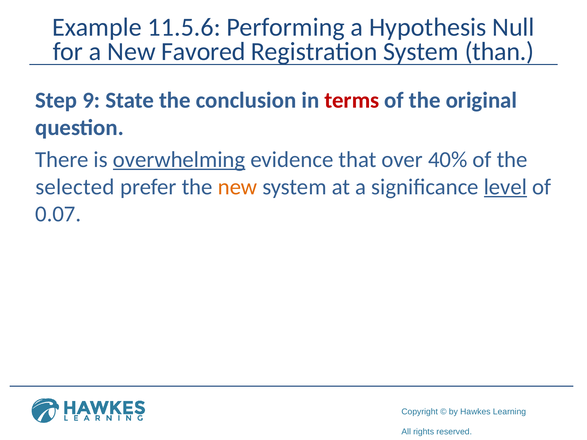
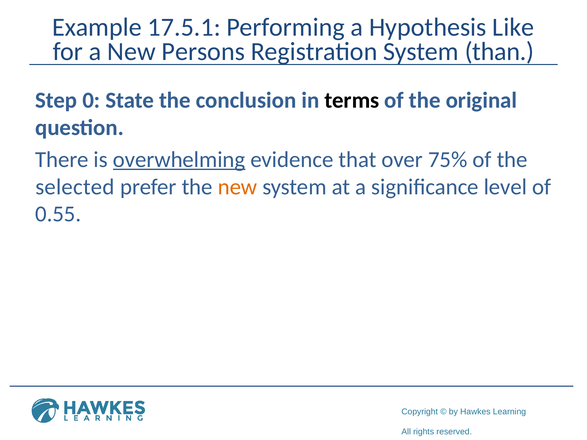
11.5.6: 11.5.6 -> 17.5.1 (184, 27)
Null: Null -> Like (513, 27)
Favored: Favored -> Persons (203, 52)
9: 9 -> 0 (91, 100)
terms colour: red -> black (352, 100)
40%: 40% -> 75% (448, 160)
level underline: present -> none (505, 187)
0.07: 0.07 -> 0.55 (58, 214)
